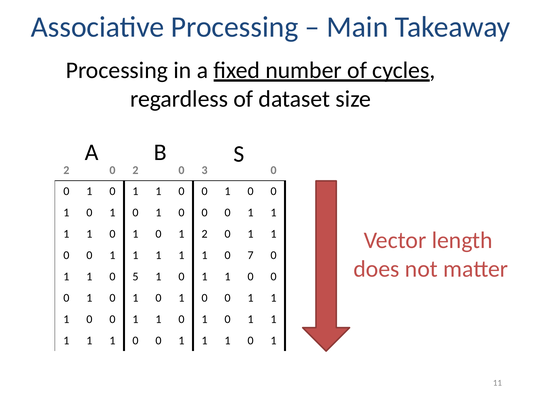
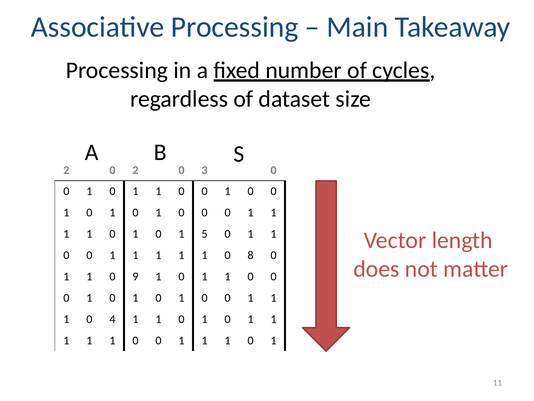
1 2: 2 -> 5 (205, 234)
7: 7 -> 8 (251, 255)
5: 5 -> 9 (135, 276)
0: 0 -> 4 (112, 319)
